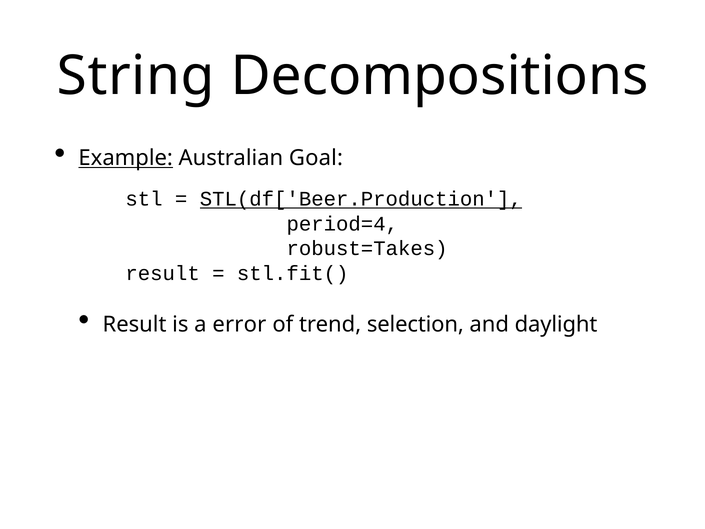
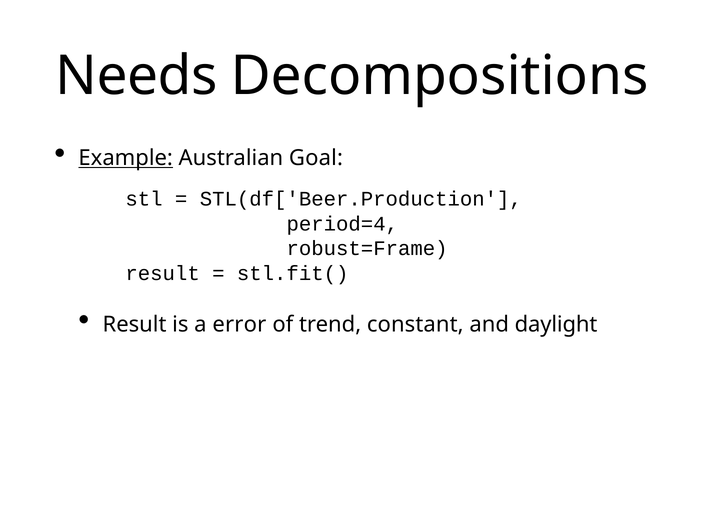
String: String -> Needs (136, 76)
STL(df['Beer.Production underline: present -> none (361, 199)
robust=Takes: robust=Takes -> robust=Frame (367, 249)
selection: selection -> constant (415, 324)
